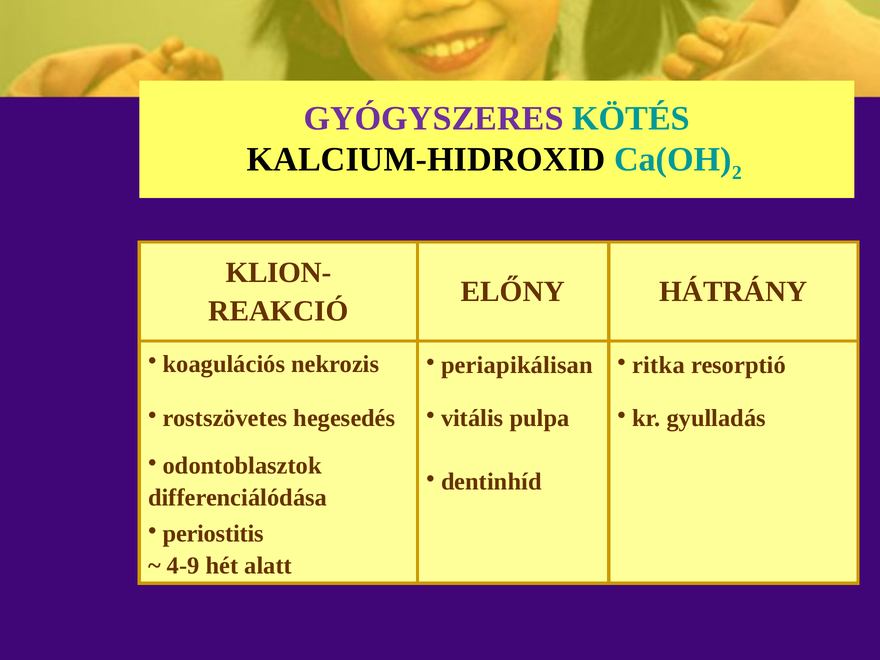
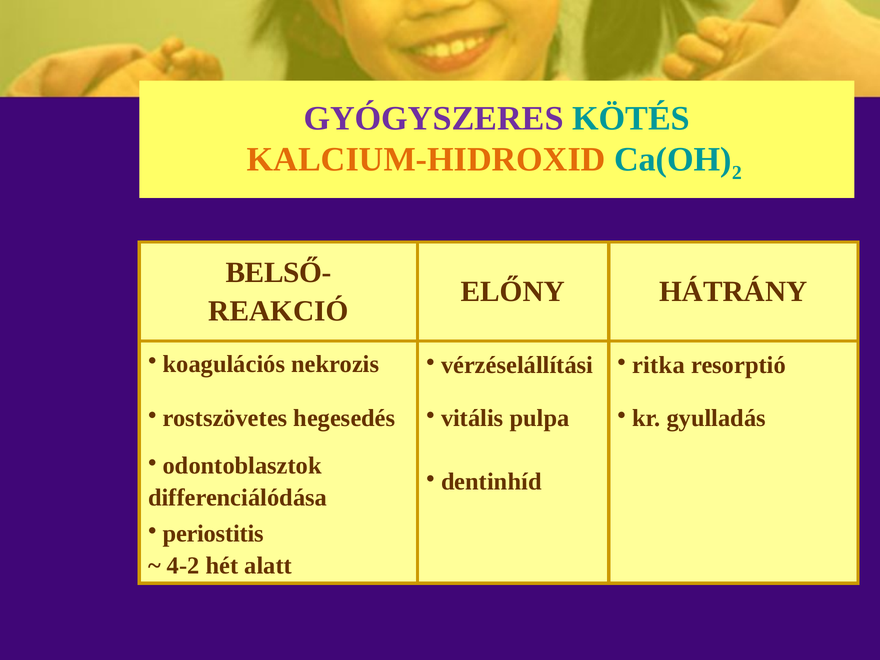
KALCIUM-HIDROXID colour: black -> orange (426, 159)
KLION-: KLION- -> BELSŐ- (279, 273)
periapikálisan: periapikálisan -> vérzéselállítási (517, 365)
4-9: 4-9 -> 4-2 (183, 565)
